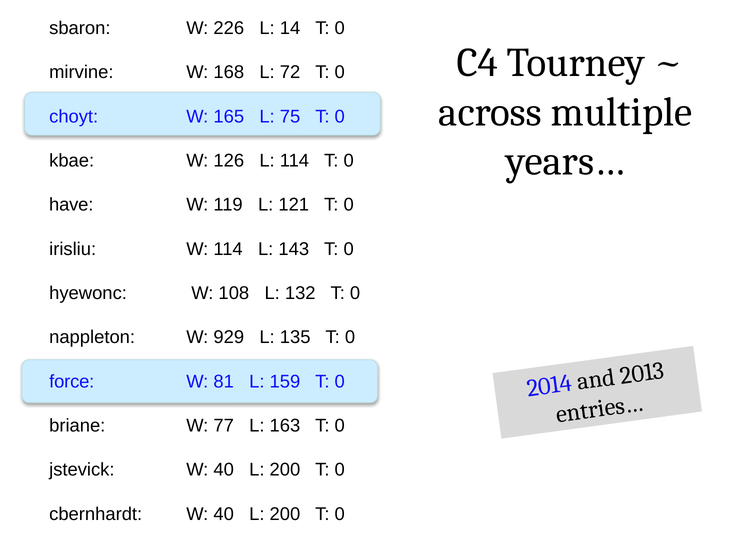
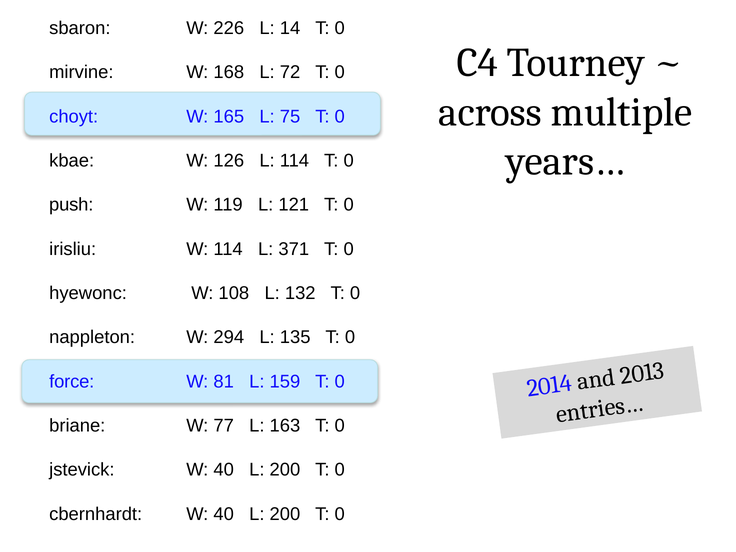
have: have -> push (71, 205)
143: 143 -> 371 (294, 249)
929: 929 -> 294 (229, 337)
